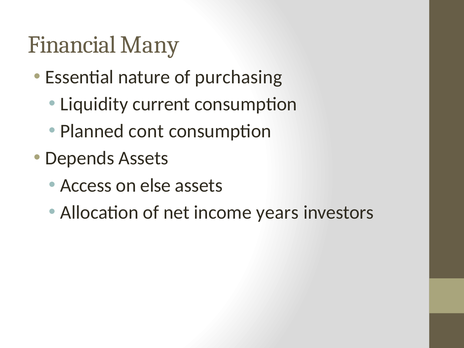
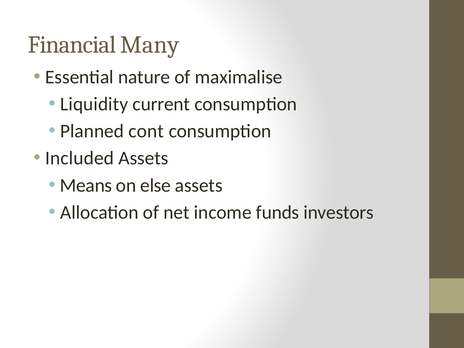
purchasing: purchasing -> maximalise (239, 77)
Depends: Depends -> Included (80, 158)
Access: Access -> Means (86, 185)
years: years -> funds (278, 212)
